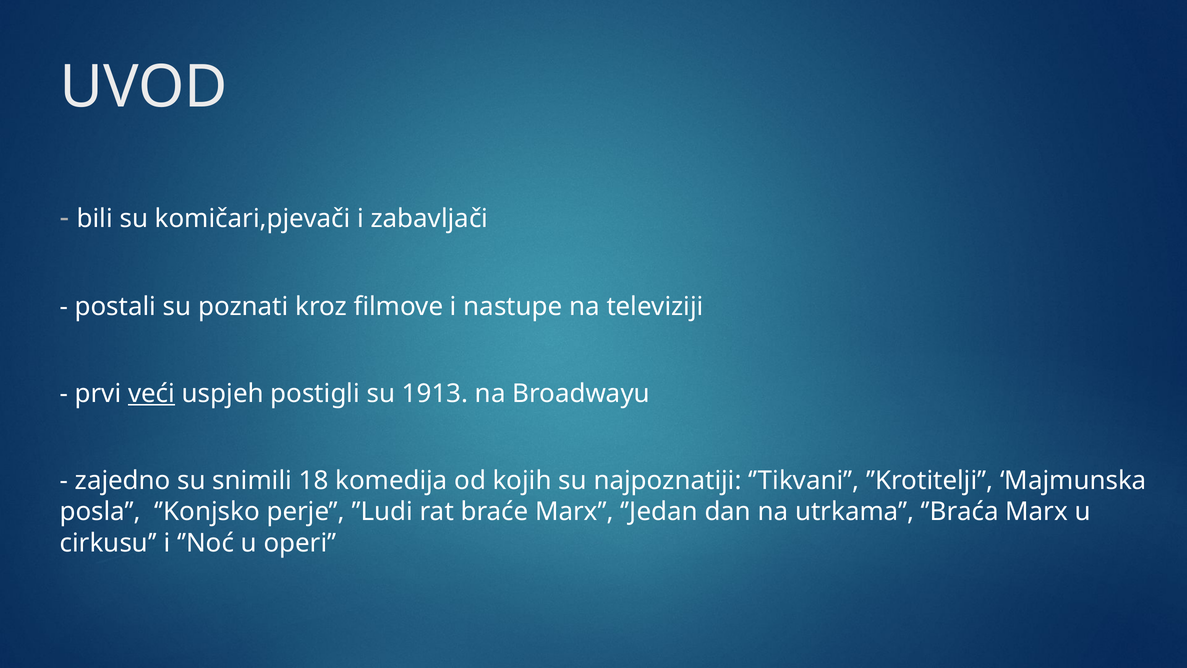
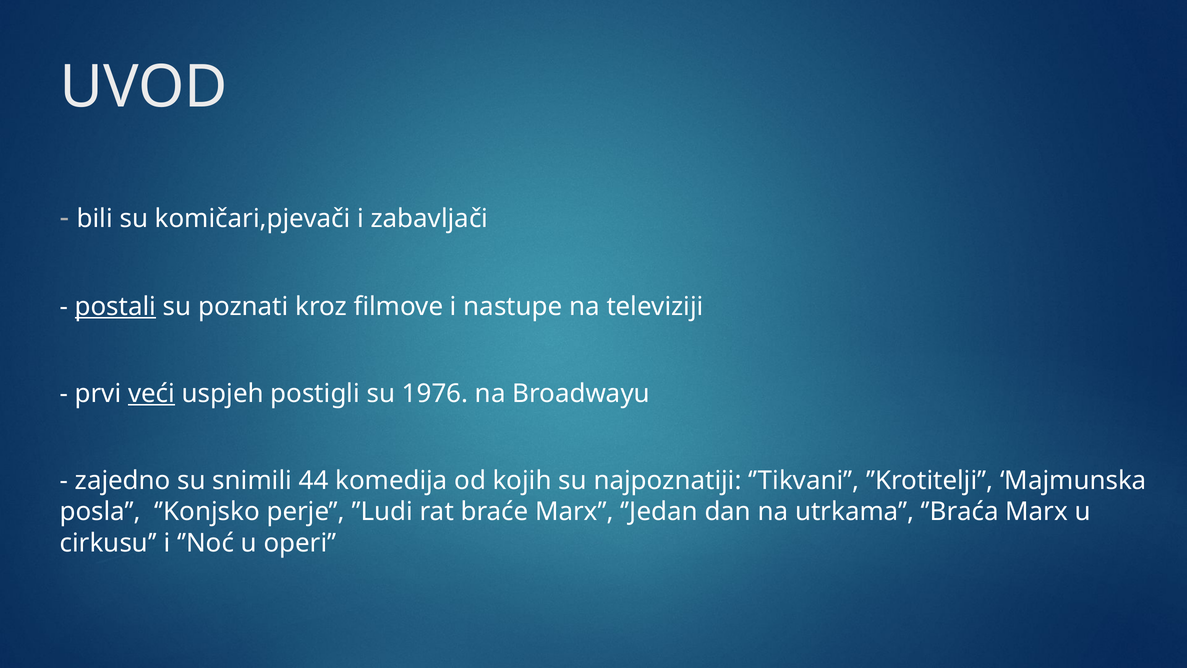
postali underline: none -> present (115, 306)
1913: 1913 -> 1976 (435, 393)
18: 18 -> 44 (314, 480)
